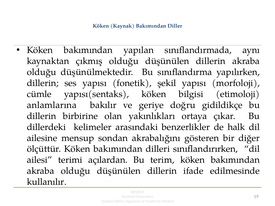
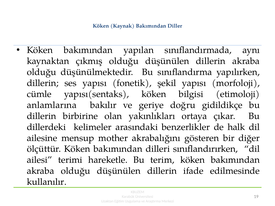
sondan: sondan -> mother (113, 138)
açılardan: açılardan -> hareketle (108, 160)
